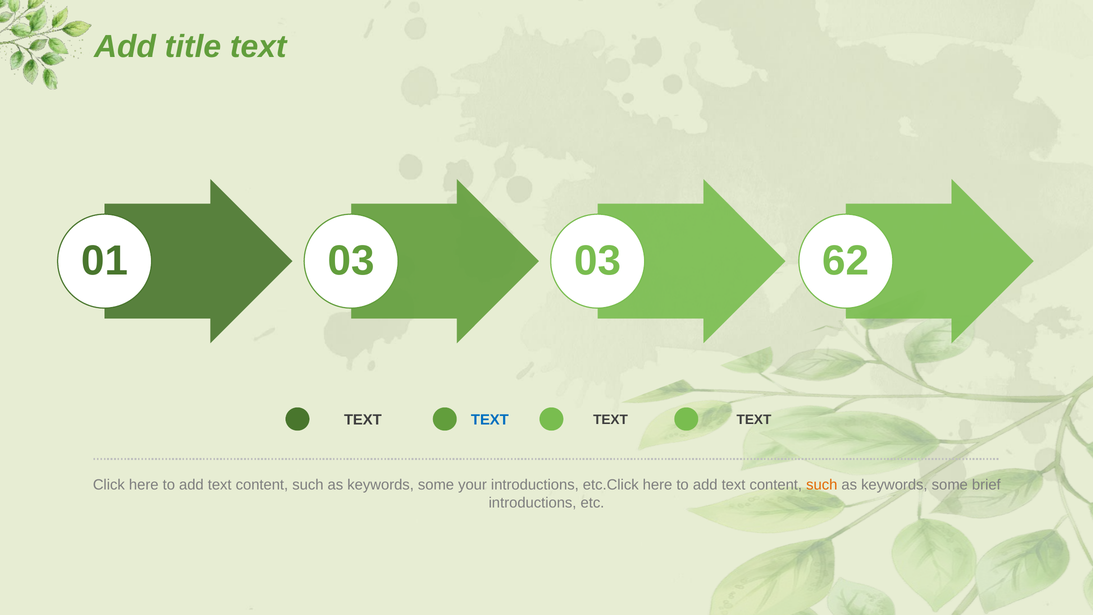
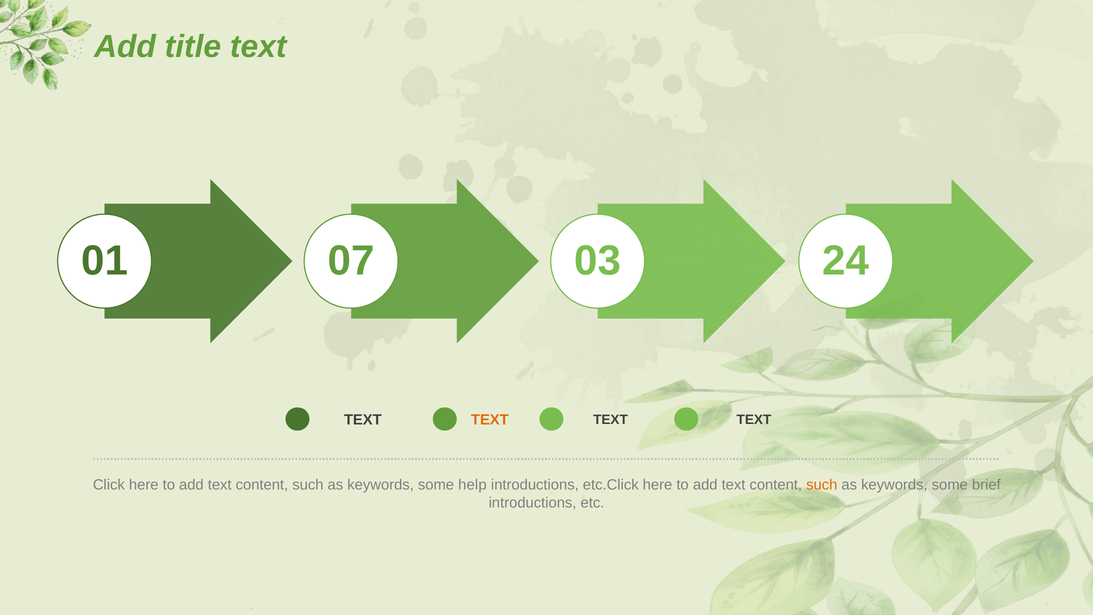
01 03: 03 -> 07 (351, 261)
62: 62 -> 24 (846, 261)
TEXT colour: blue -> orange (490, 420)
your: your -> help (472, 485)
